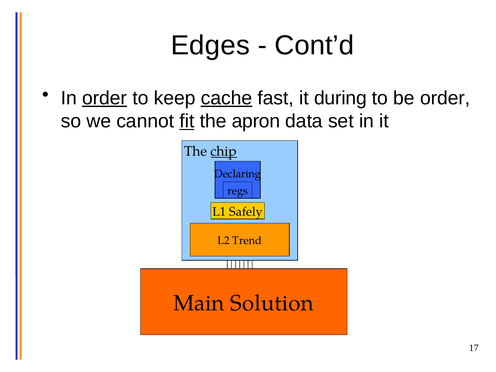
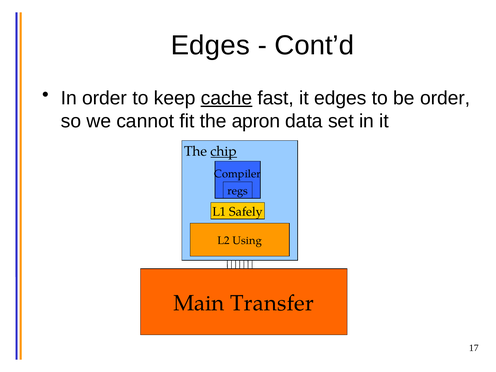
order underline: present -> none (105, 98)
it during: during -> edges (340, 98)
fit underline: present -> none (187, 121)
Declaring: Declaring -> Compiler (238, 174)
Trend: Trend -> Using (247, 240)
Solution: Solution -> Transfer (272, 303)
